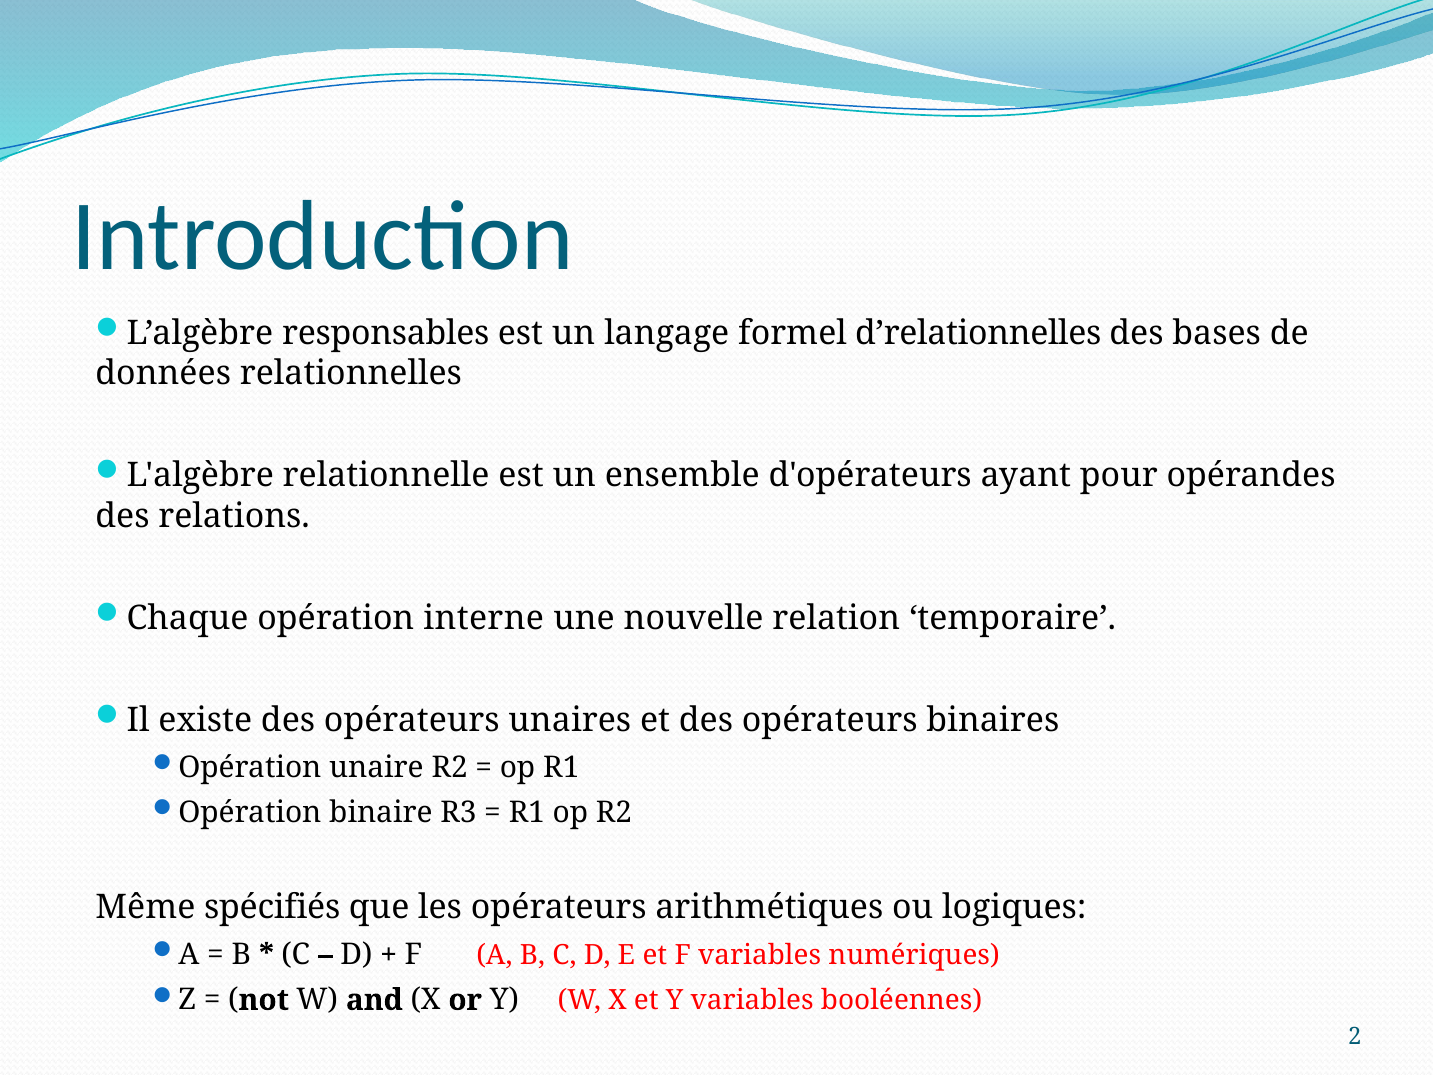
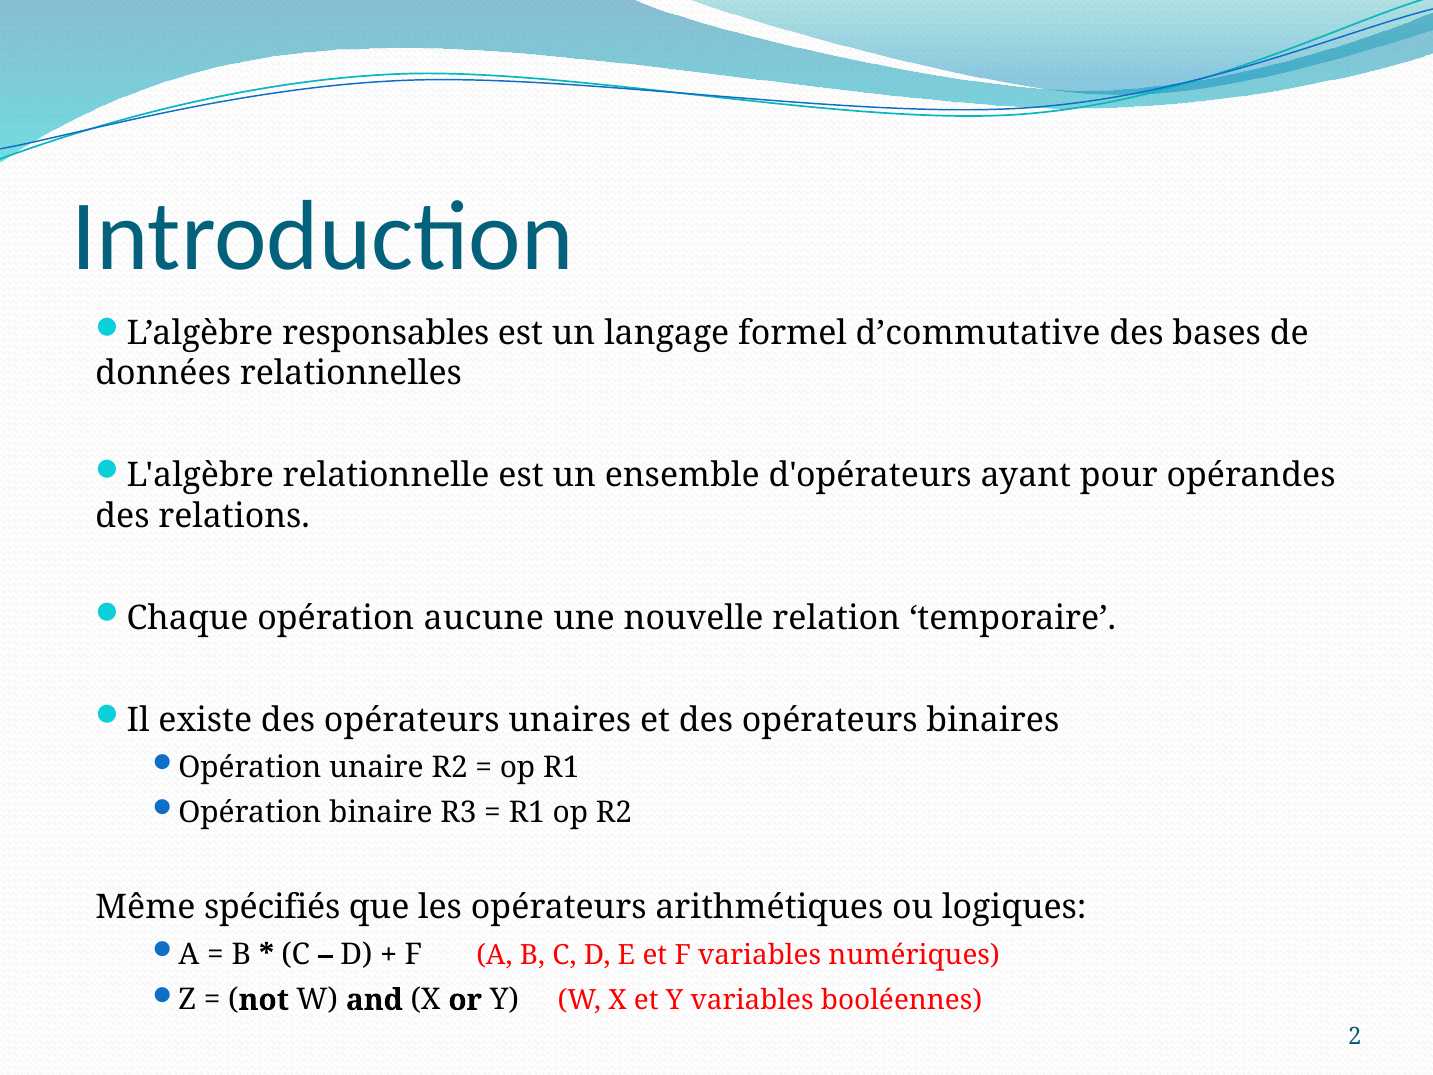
d’relationnelles: d’relationnelles -> d’commutative (978, 333)
interne: interne -> aucune (484, 618)
